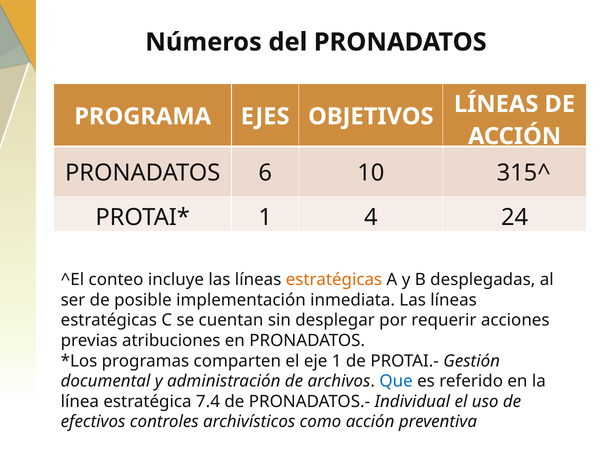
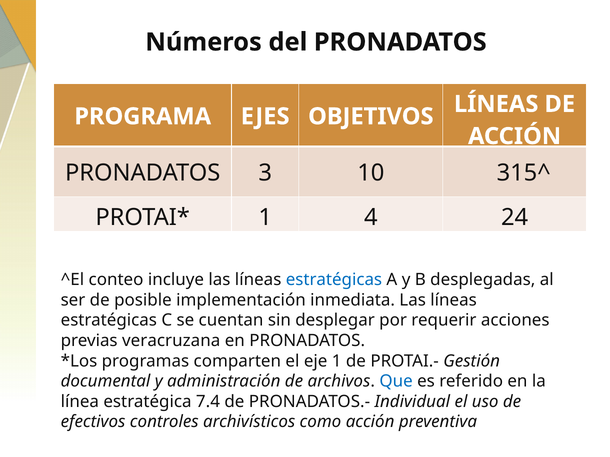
6: 6 -> 3 (265, 173)
estratégicas colour: orange -> blue (334, 280)
atribuciones: atribuciones -> veracruzana (171, 341)
